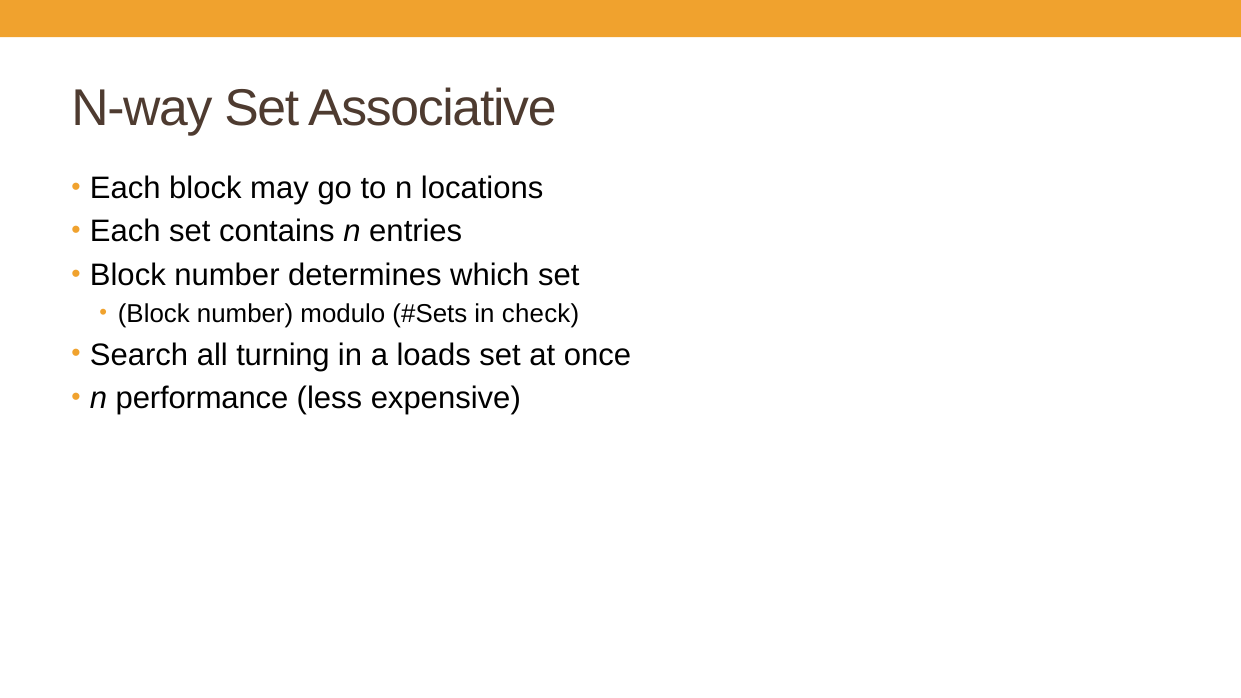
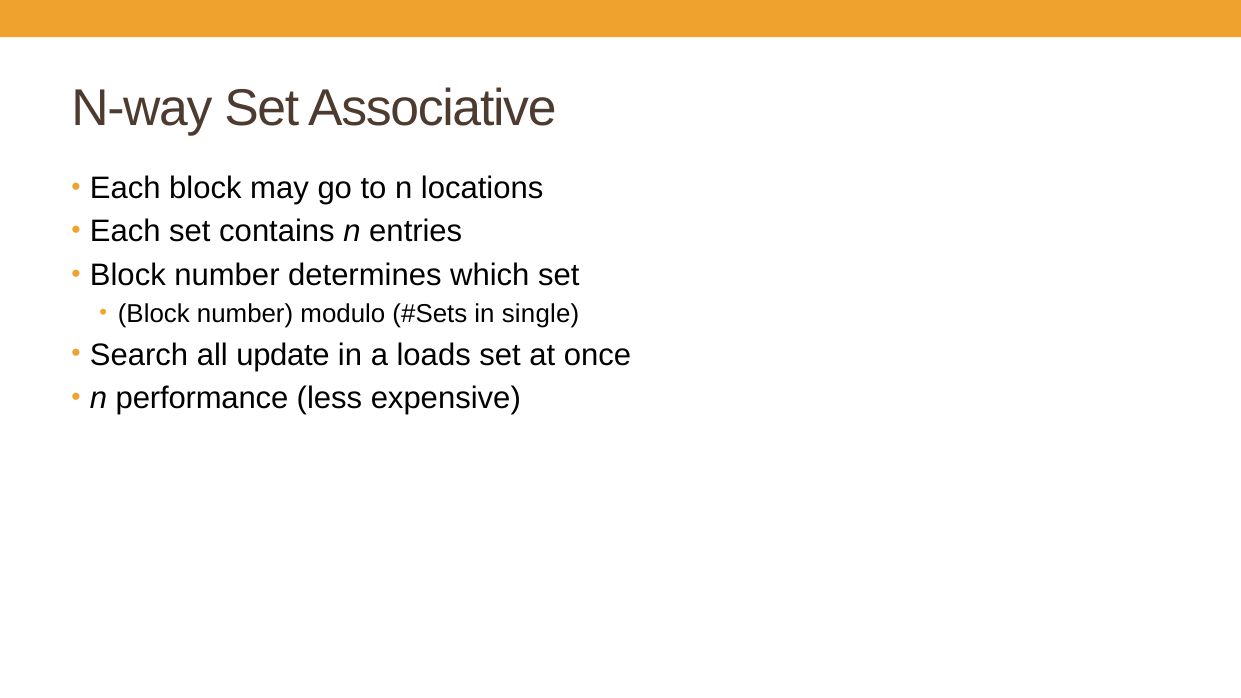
check: check -> single (541, 314)
turning: turning -> update (283, 355)
